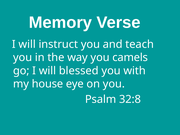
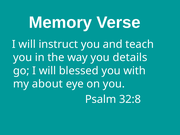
camels: camels -> details (130, 57)
house: house -> about (47, 84)
